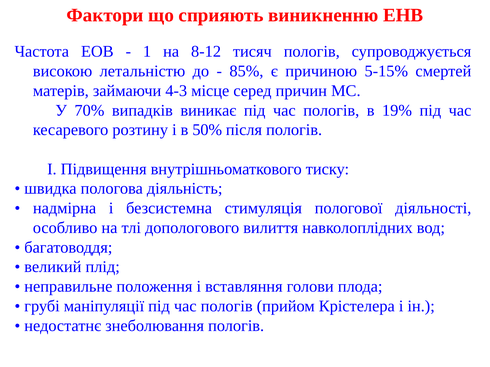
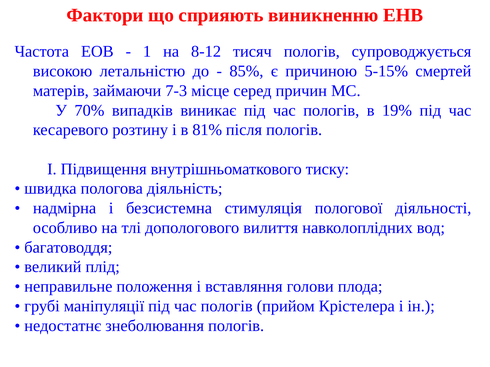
4-3: 4-3 -> 7-3 (176, 91)
50%: 50% -> 81% (207, 130)
